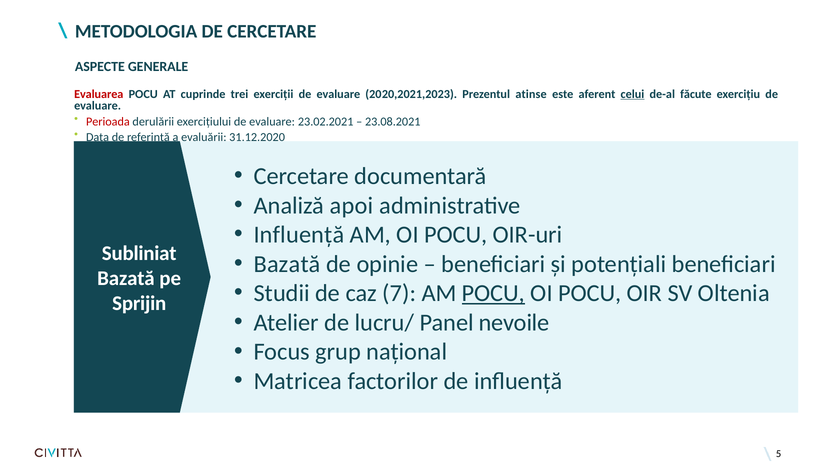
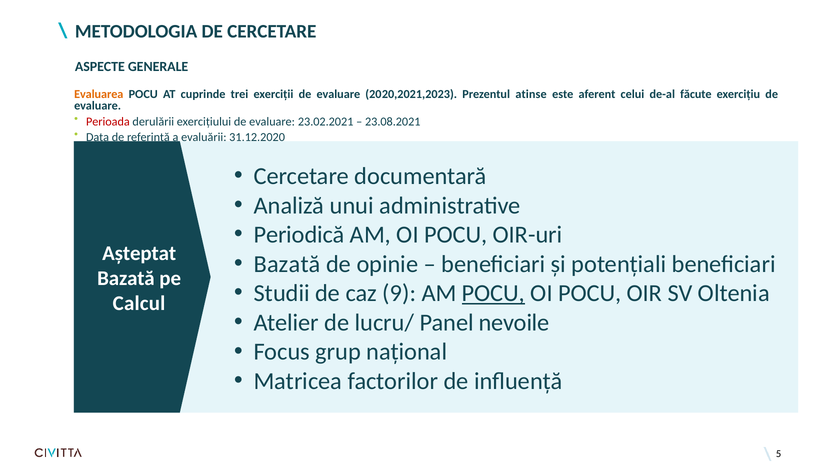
Evaluarea colour: red -> orange (99, 94)
celui underline: present -> none (632, 94)
apoi: apoi -> unui (352, 206)
Influență: Influență -> Periodică (299, 235)
Subliniat: Subliniat -> Așteptat (139, 253)
7: 7 -> 9 (399, 293)
Sprijin: Sprijin -> Calcul (139, 304)
